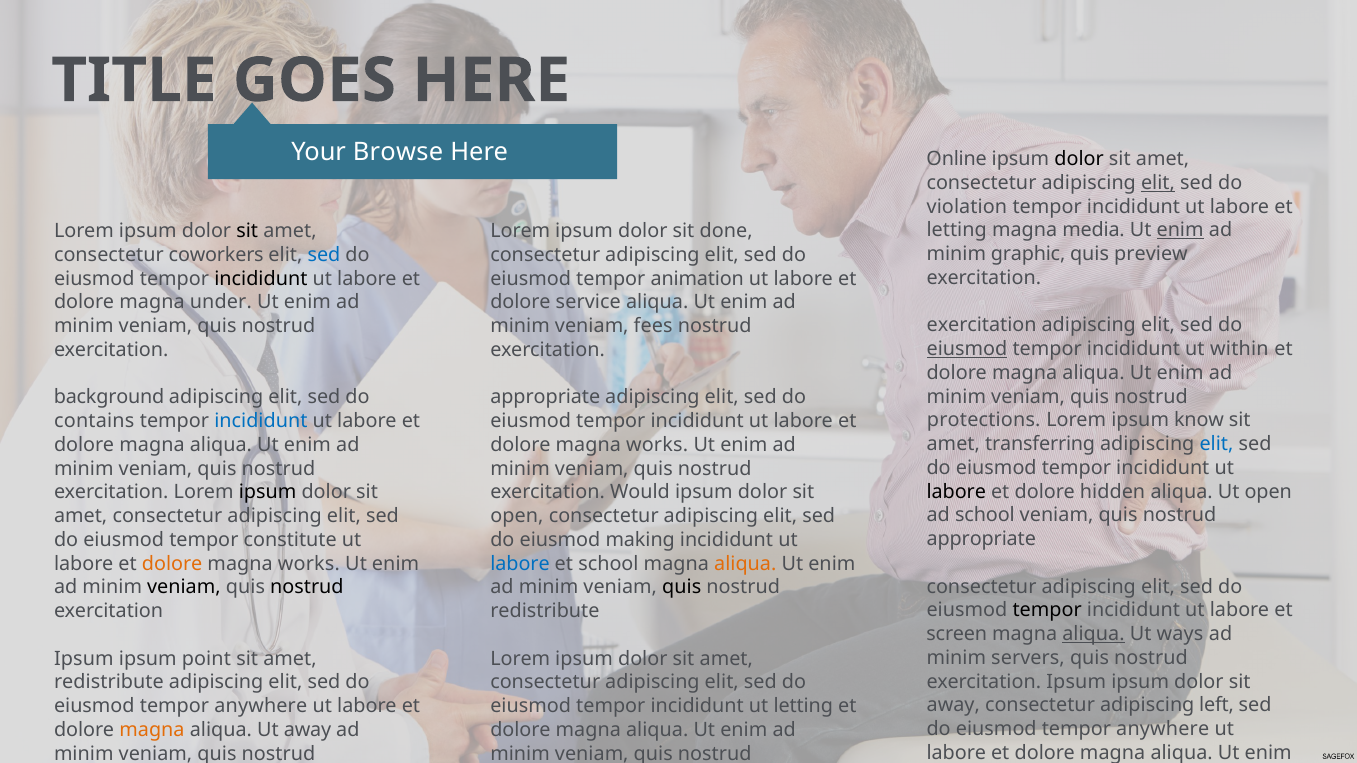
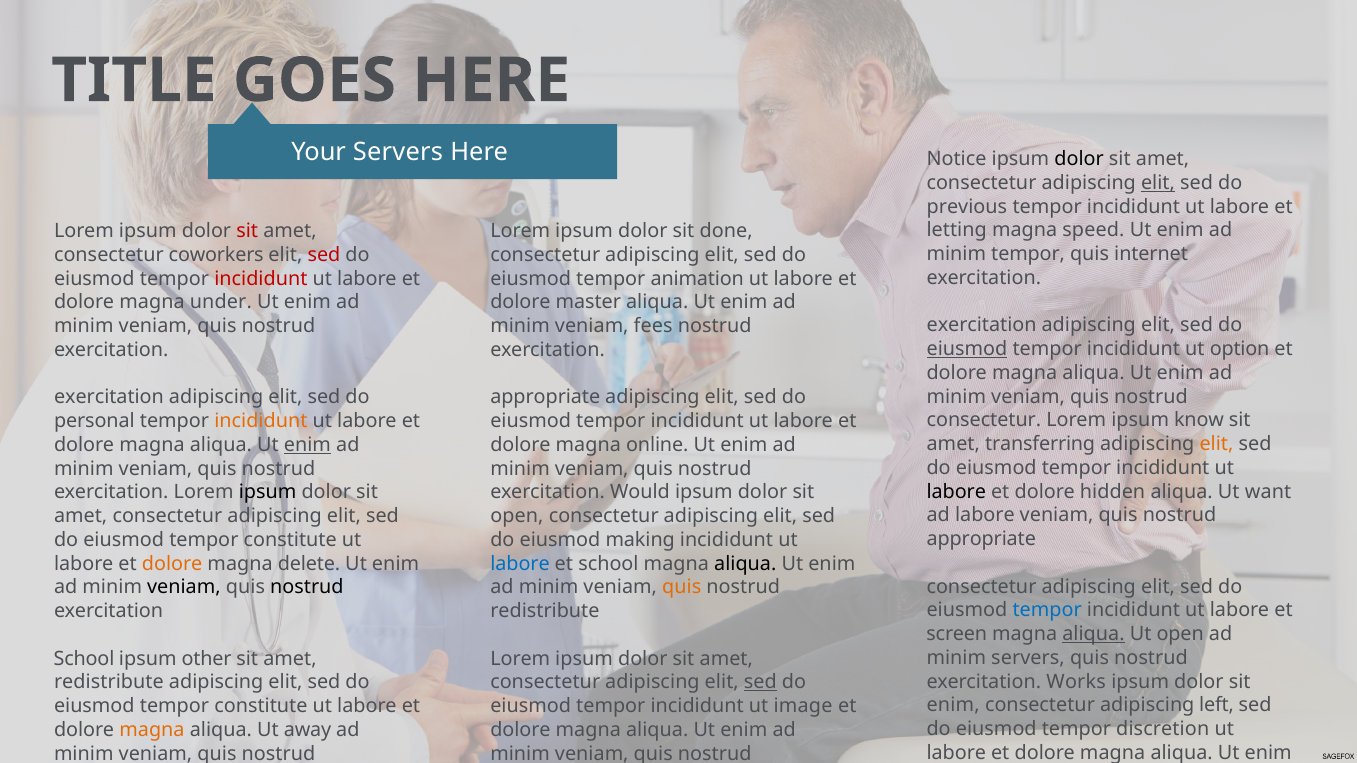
Your Browse: Browse -> Servers (398, 152)
Online: Online -> Notice (957, 159)
violation: violation -> previous (967, 207)
media: media -> speed (1093, 230)
enim underline: present -> none (1180, 230)
sit colour: black -> red (247, 231)
minim graphic: graphic -> tempor (1028, 254)
preview: preview -> internet (1151, 254)
sed colour: blue -> red (324, 255)
incididunt colour: black -> red (261, 279)
service: service -> master (588, 302)
within: within -> option (1240, 349)
background: background -> exercitation (109, 397)
protections: protections -> consectetur (984, 420)
contains: contains -> personal (94, 421)
incididunt colour: blue -> orange (261, 421)
elit colour: blue -> orange (1216, 444)
enim underline: none -> present (307, 445)
works: works -> online (657, 445)
Ut open: open -> want (1268, 492)
ad school: school -> labore (985, 516)
works: works -> delete (309, 564)
aliqua colour: orange -> black (745, 564)
quis colour: black -> orange (682, 587)
tempor colour: black -> blue (1047, 611)
Ut ways: ways -> open (1180, 634)
Ipsum: Ipsum -> School (84, 659)
point: point -> other (207, 659)
Ipsum: Ipsum -> Works (1076, 682)
sed underline: none -> present (760, 683)
away: away -> enim (953, 706)
anywhere: anywhere -> constitute (261, 706)
ut letting: letting -> image (803, 706)
anywhere: anywhere -> discretion (1163, 729)
